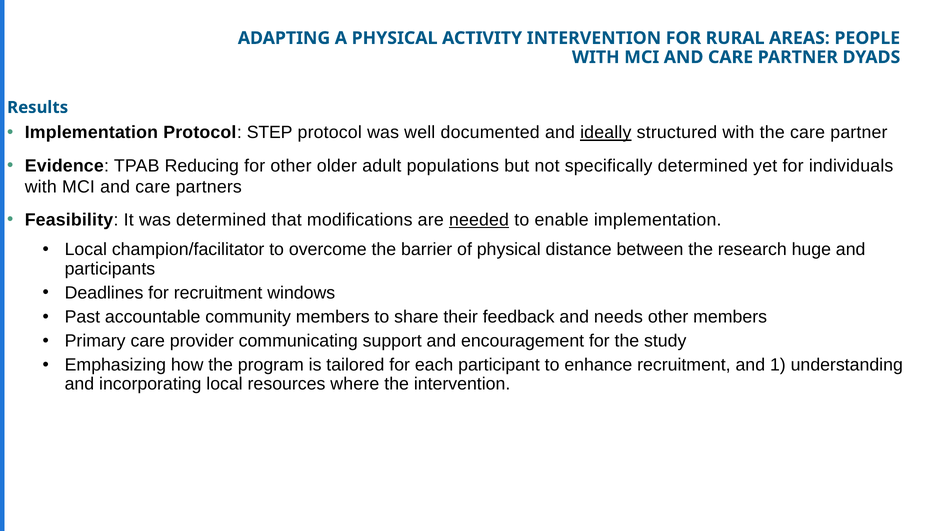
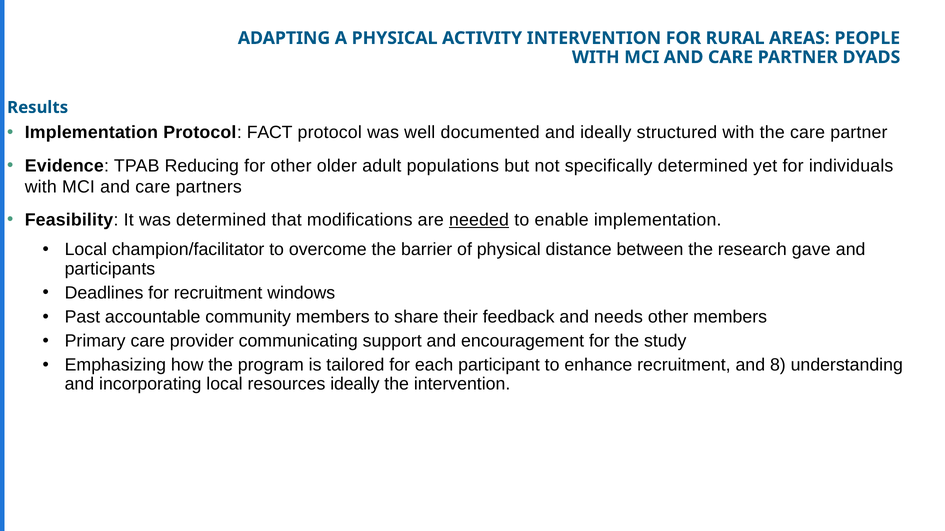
STEP: STEP -> FACT (270, 133)
ideally underline: present -> none (606, 133)
huge: huge -> gave (811, 250)
1: 1 -> 8 (778, 365)
resources where: where -> ideally (355, 384)
